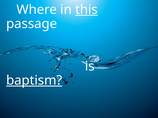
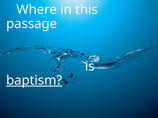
this underline: present -> none (86, 10)
